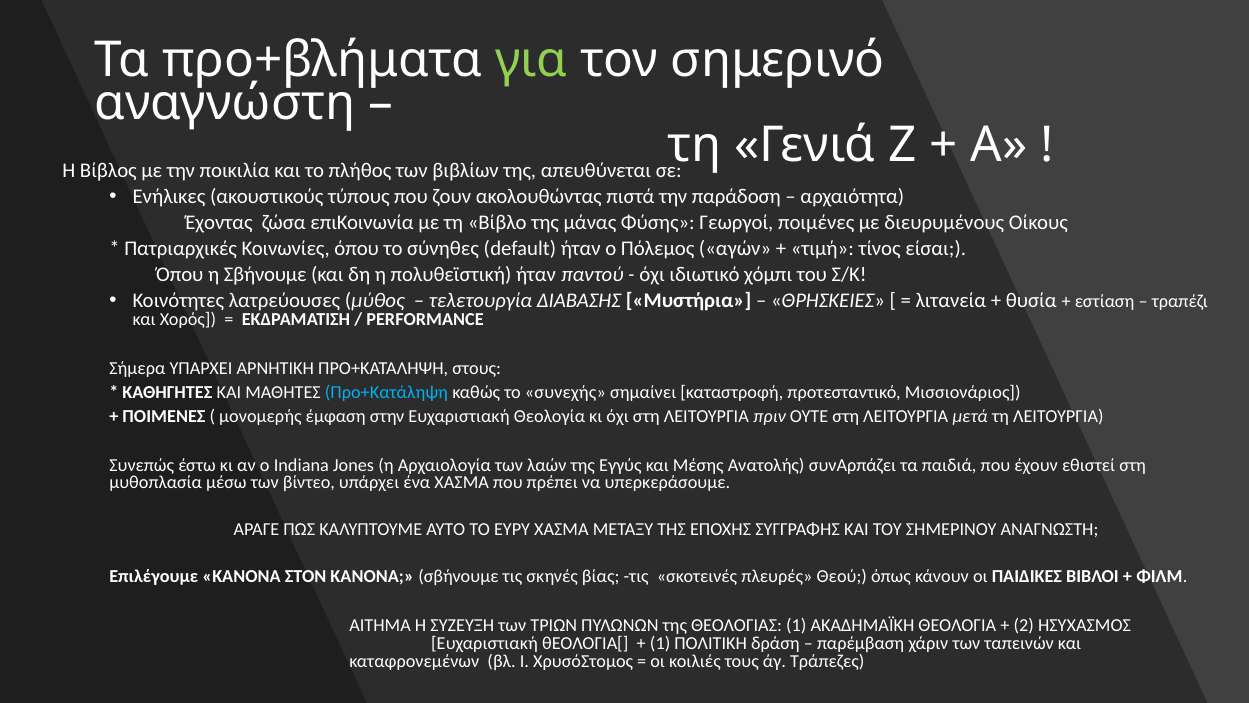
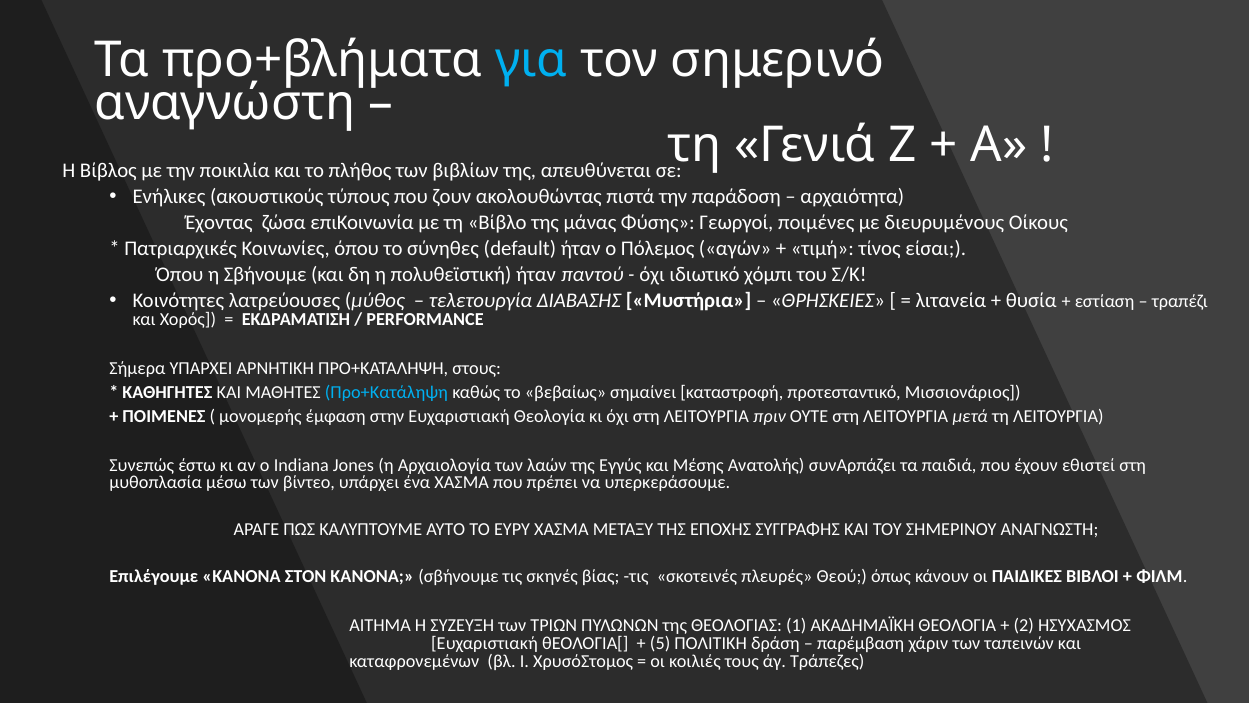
για colour: light green -> light blue (532, 60)
συνεχής: συνεχής -> βεβαίως (566, 392)
1: 1 -> 5 (660, 643)
